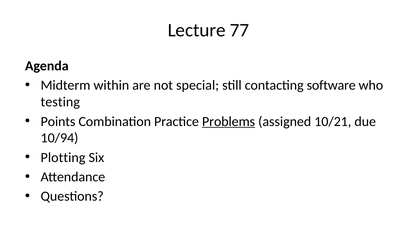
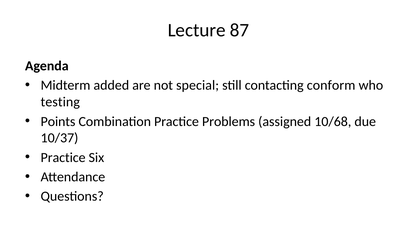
77: 77 -> 87 (240, 30)
within: within -> added (111, 86)
software: software -> conform (331, 86)
Problems underline: present -> none (229, 122)
10/21: 10/21 -> 10/68 (333, 122)
10/94: 10/94 -> 10/37 (60, 138)
Plotting: Plotting -> Practice (63, 158)
